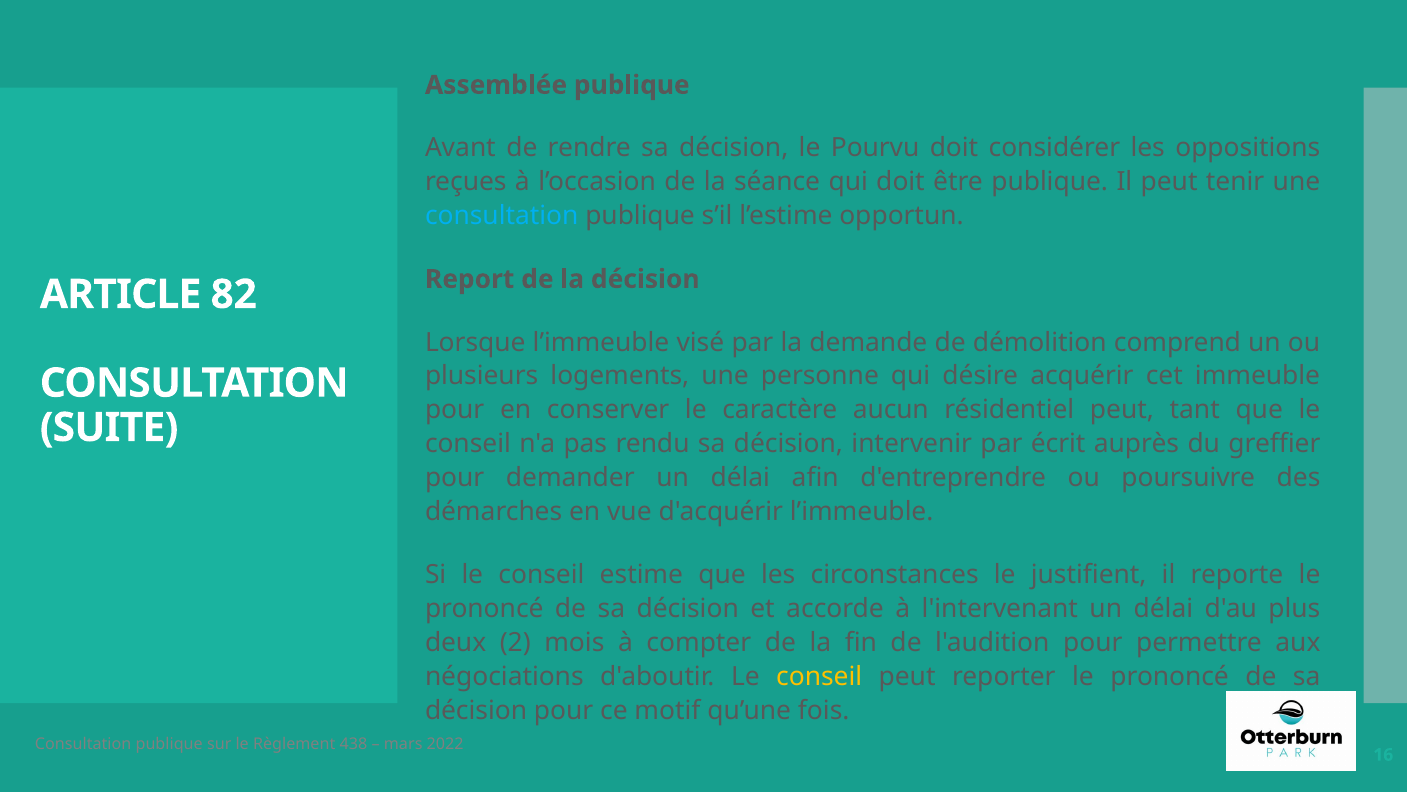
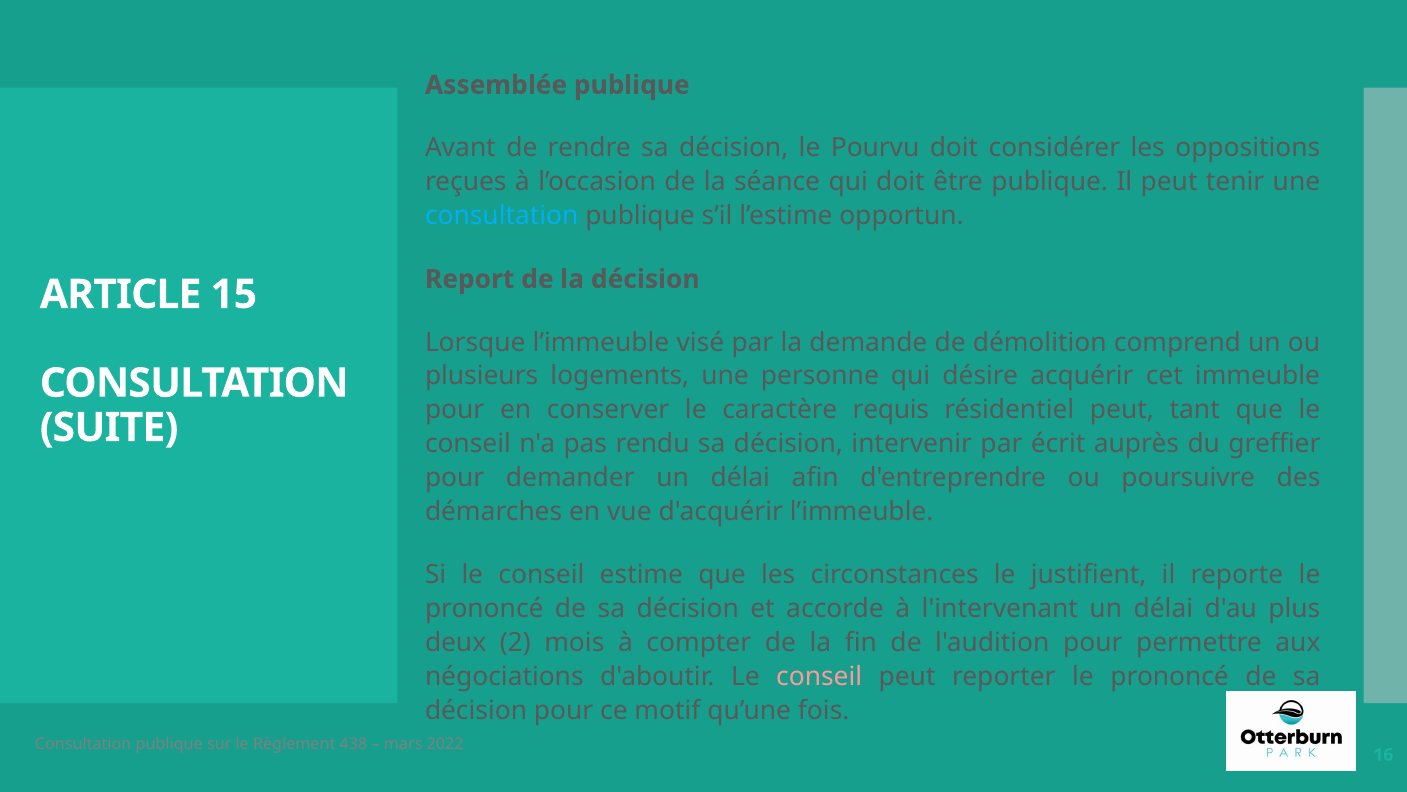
82: 82 -> 15 (234, 294)
aucun: aucun -> requis (891, 410)
conseil colour: yellow -> pink (819, 676)
